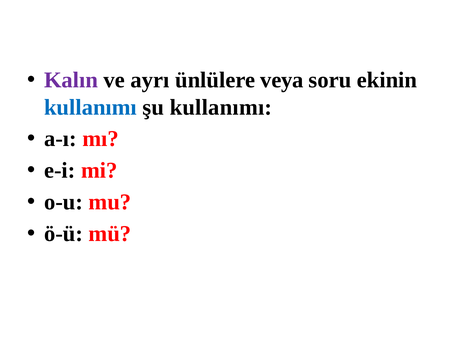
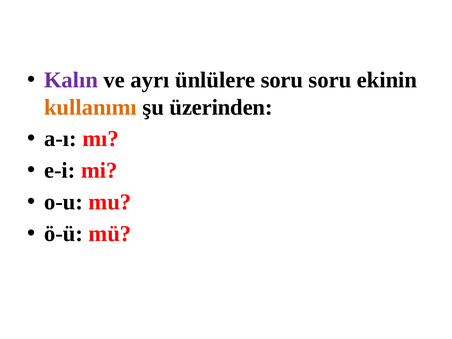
ünlülere veya: veya -> soru (282, 80)
kullanımı colour: blue -> orange (91, 107)
şu kullanımı: kullanımı -> üzerinden (221, 107)
